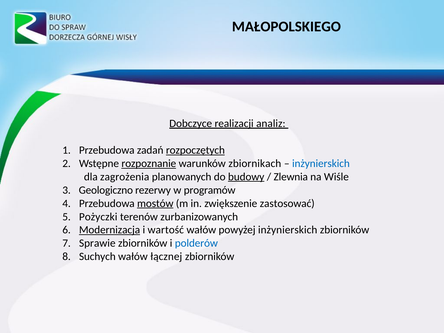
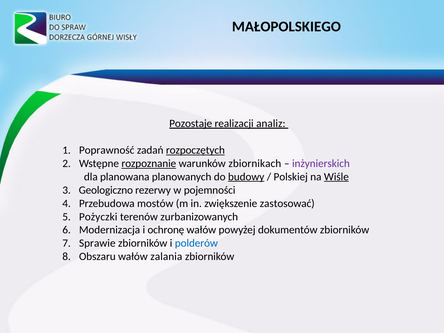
Dobczyce: Dobczyce -> Pozostaje (191, 123)
Przebudowa: Przebudowa -> Poprawność (107, 150)
inżynierskich colour: blue -> purple (321, 163)
zagrożenia: zagrożenia -> planowana (125, 177)
Zlewnia: Zlewnia -> Polskiej (291, 177)
Wiśle underline: none -> present (336, 177)
programów: programów -> pojemności (210, 190)
mostów underline: present -> none (155, 203)
Modernizacja underline: present -> none (110, 230)
wartość: wartość -> ochronę (166, 230)
powyżej inżynierskich: inżynierskich -> dokumentów (288, 230)
Suchych: Suchych -> Obszaru (97, 257)
łącznej: łącznej -> zalania (166, 257)
